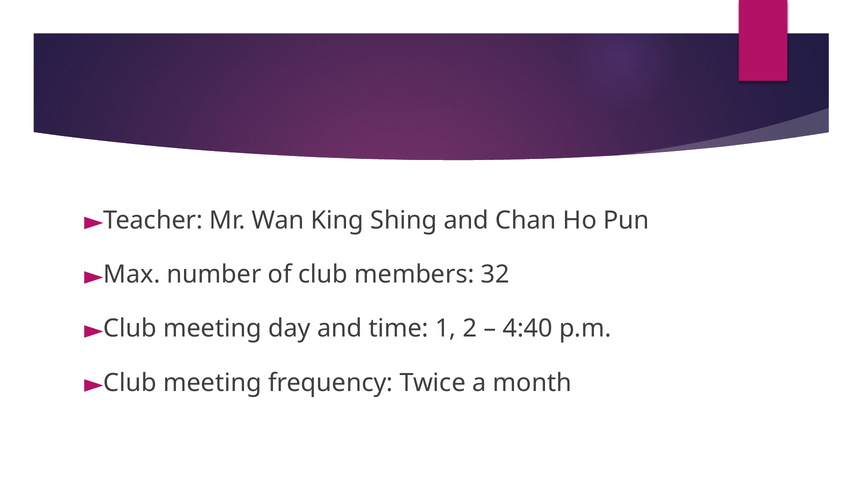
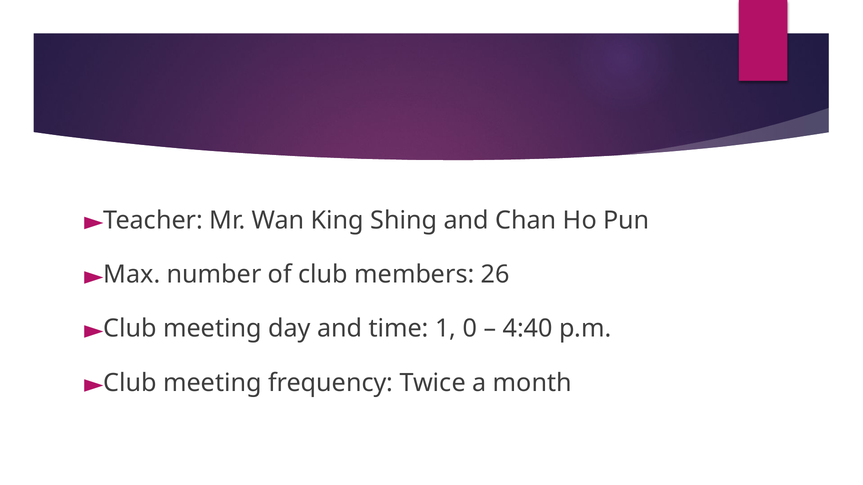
32: 32 -> 26 (495, 275)
2: 2 -> 0 (470, 329)
